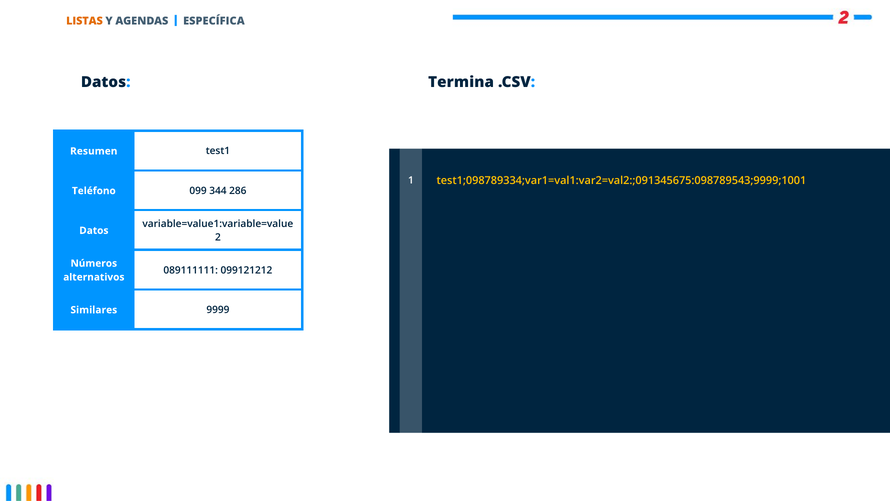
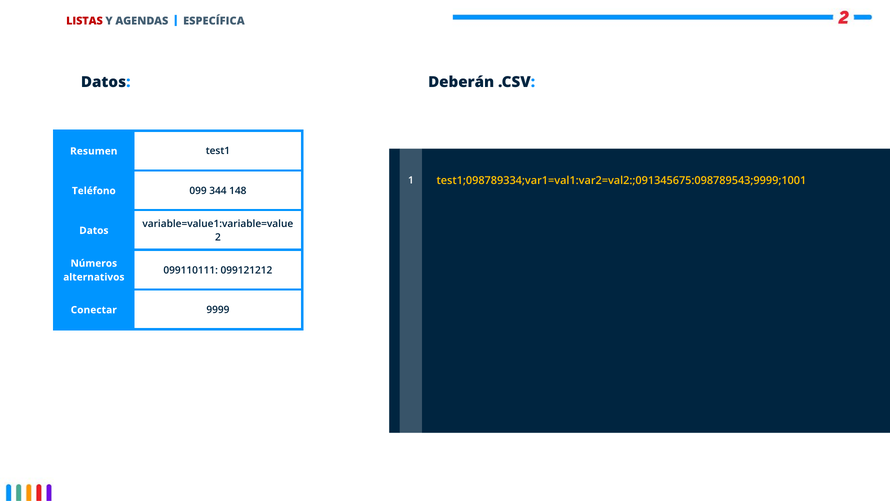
LISTAS colour: orange -> red (85, 21)
Termina: Termina -> Deberán (461, 82)
286: 286 -> 148 (238, 191)
089111111: 089111111 -> 099110111 (191, 270)
Similares: Similares -> Conectar (94, 310)
